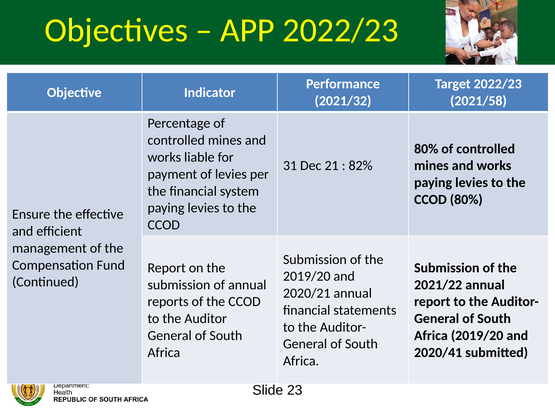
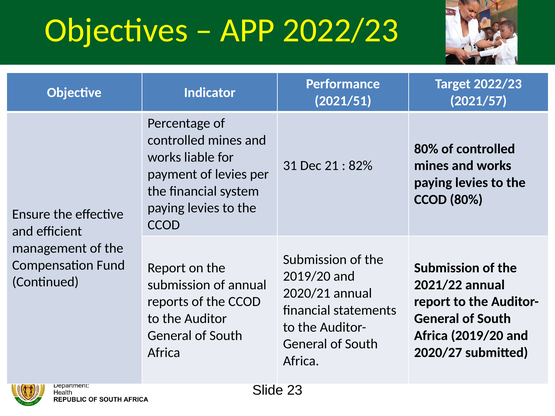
2021/32: 2021/32 -> 2021/51 (343, 101)
2021/58: 2021/58 -> 2021/57 (478, 101)
2020/41: 2020/41 -> 2020/27 (438, 353)
